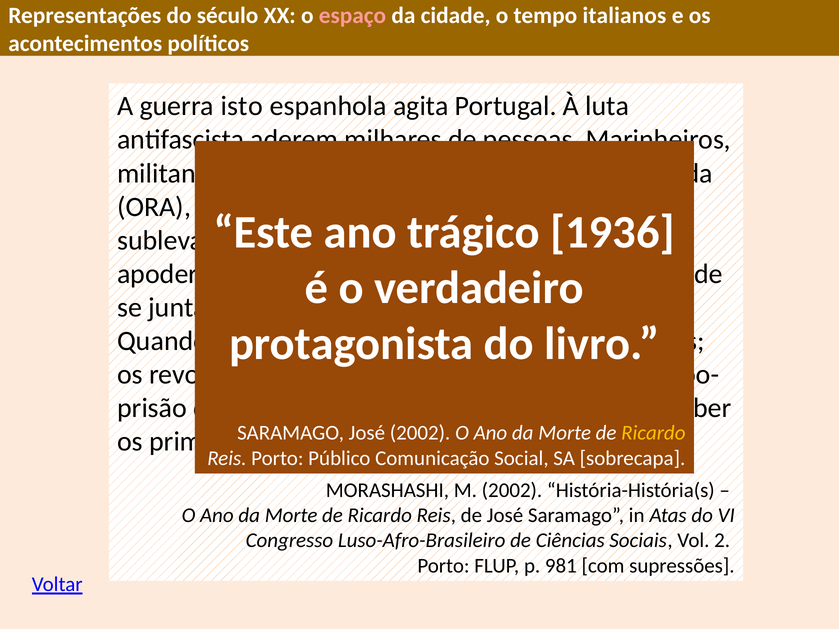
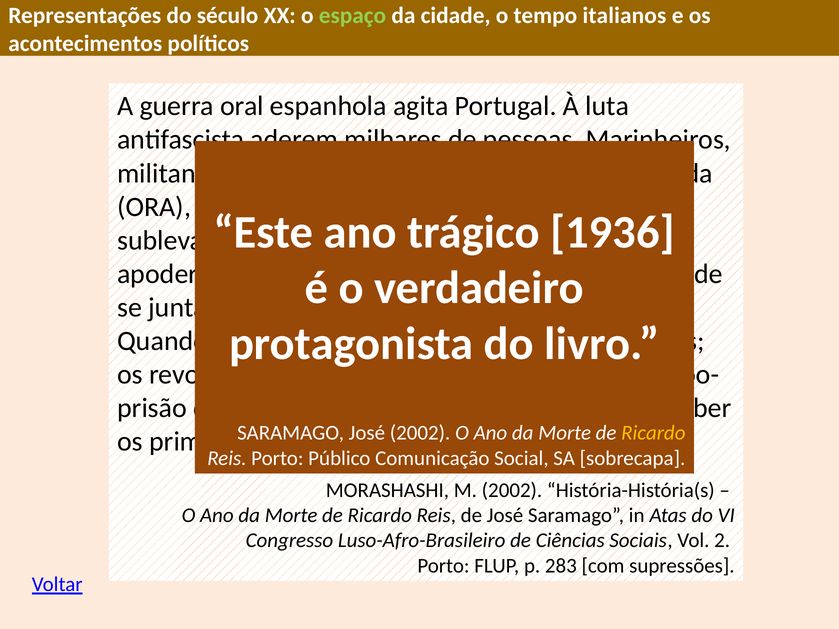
espaço colour: pink -> light green (352, 16)
isto: isto -> oral (242, 106)
981: 981 -> 283 (561, 566)
